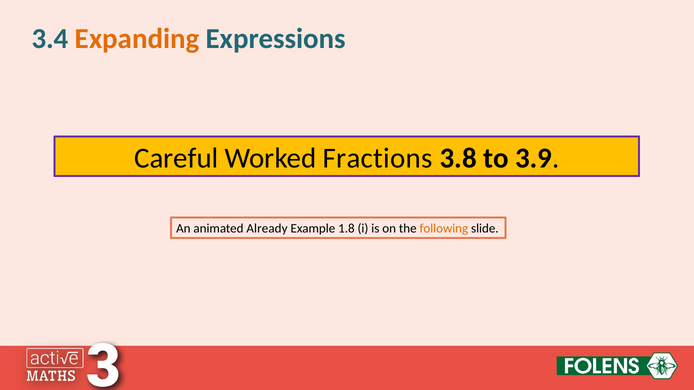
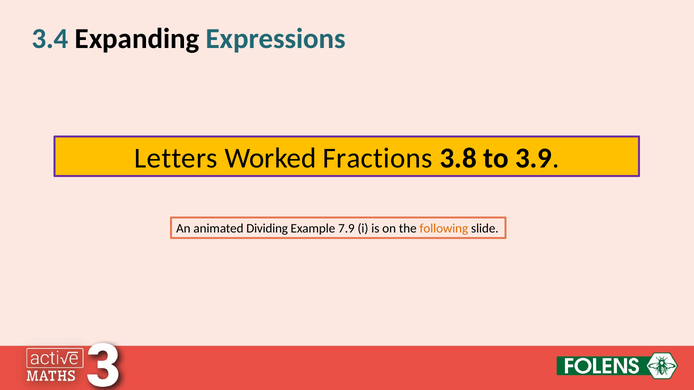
Expanding colour: orange -> black (137, 39)
Careful: Careful -> Letters (176, 158)
Already: Already -> Dividing (267, 229)
1.8: 1.8 -> 7.9 (346, 229)
